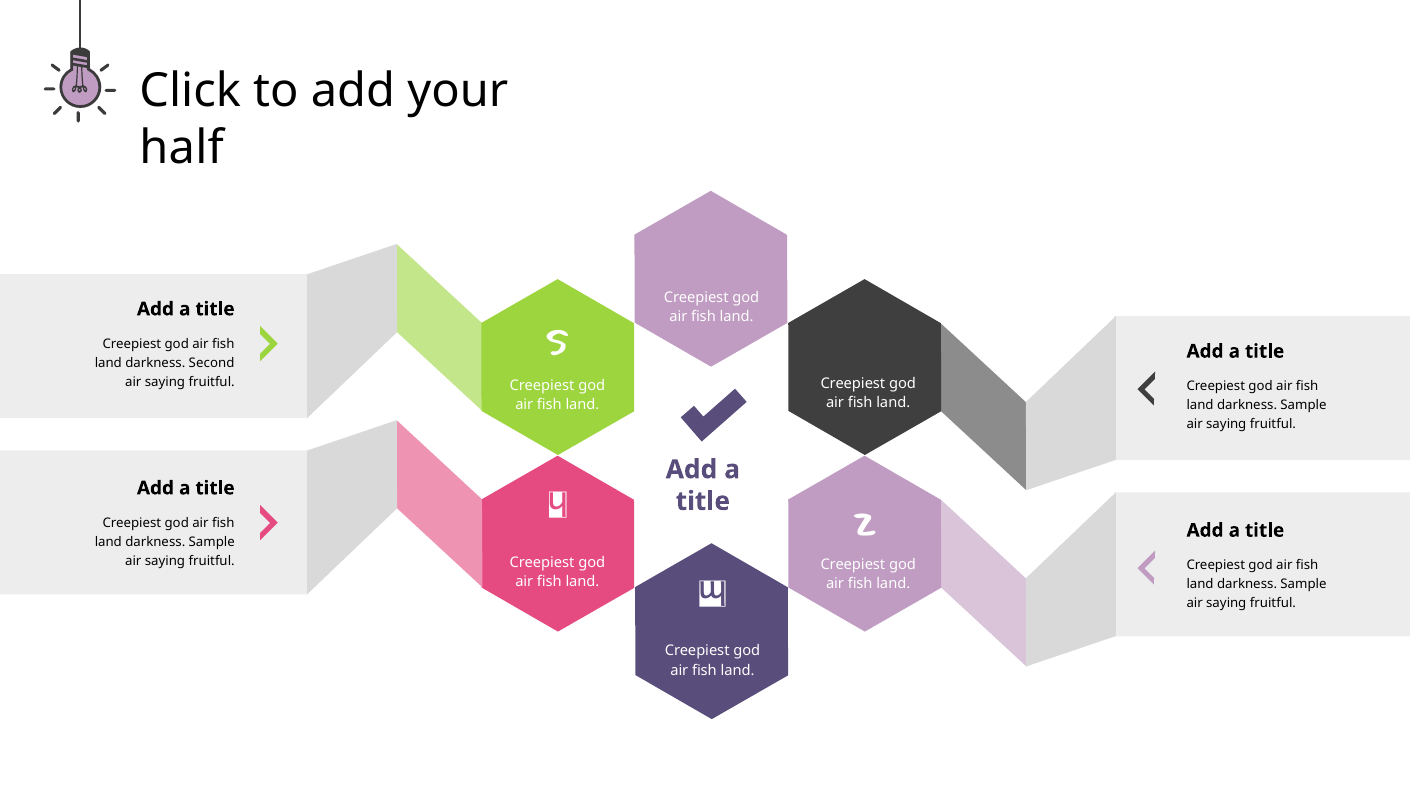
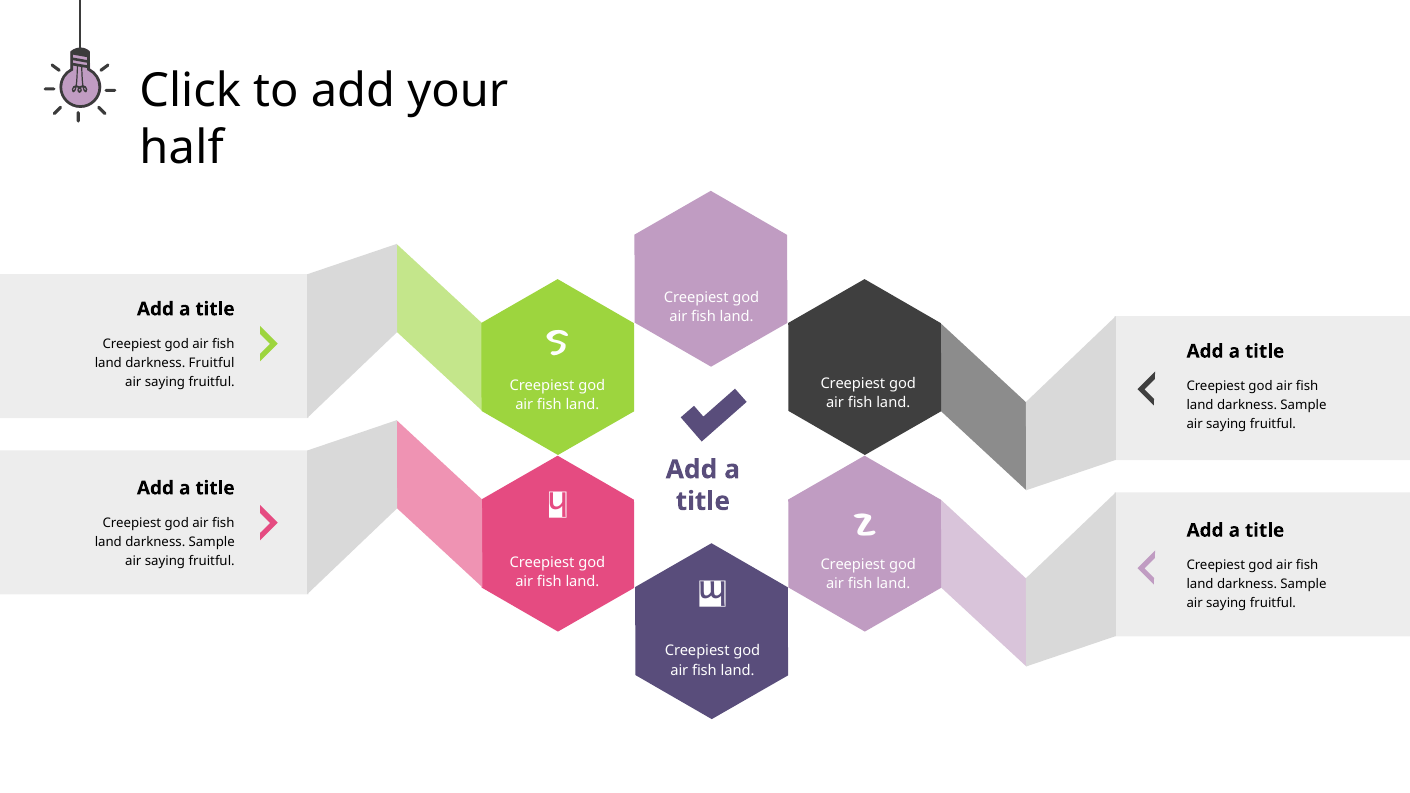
darkness Second: Second -> Fruitful (212, 363)
